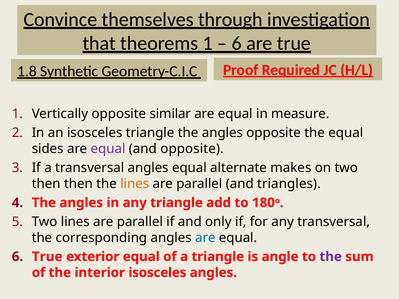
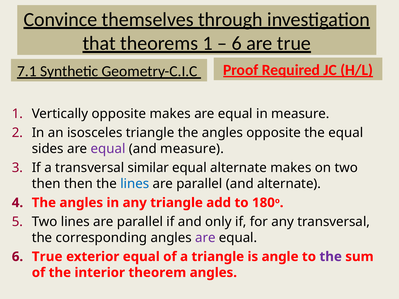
1.8: 1.8 -> 7.1 (27, 71)
opposite similar: similar -> makes (170, 114)
and opposite: opposite -> measure (192, 149)
transversal angles: angles -> similar (148, 168)
lines colour: orange -> blue (135, 184)
and triangles: triangles -> alternate (289, 184)
are colour: blue -> purple (205, 238)
interior isosceles: isosceles -> theorem (157, 273)
